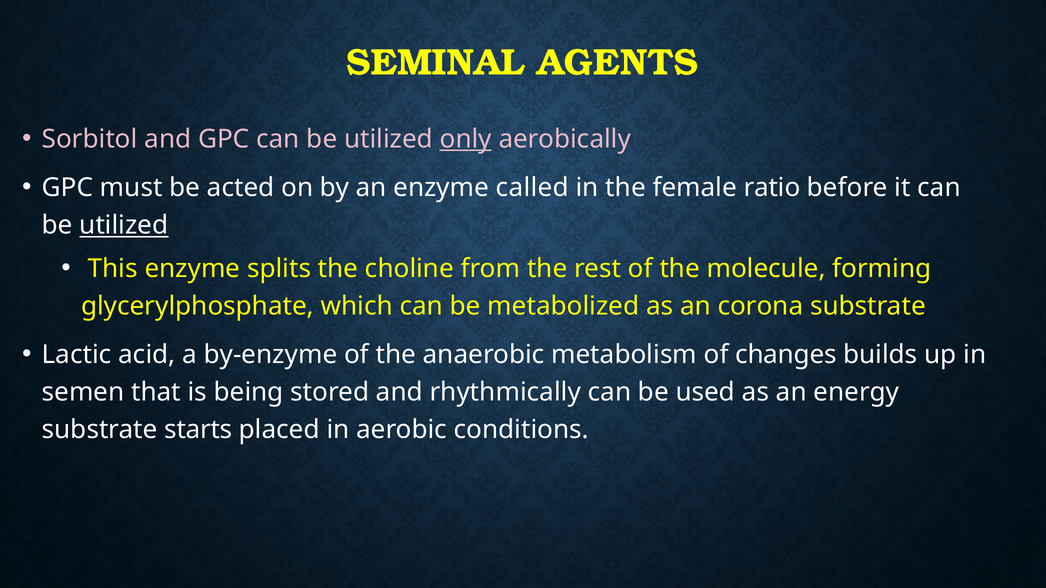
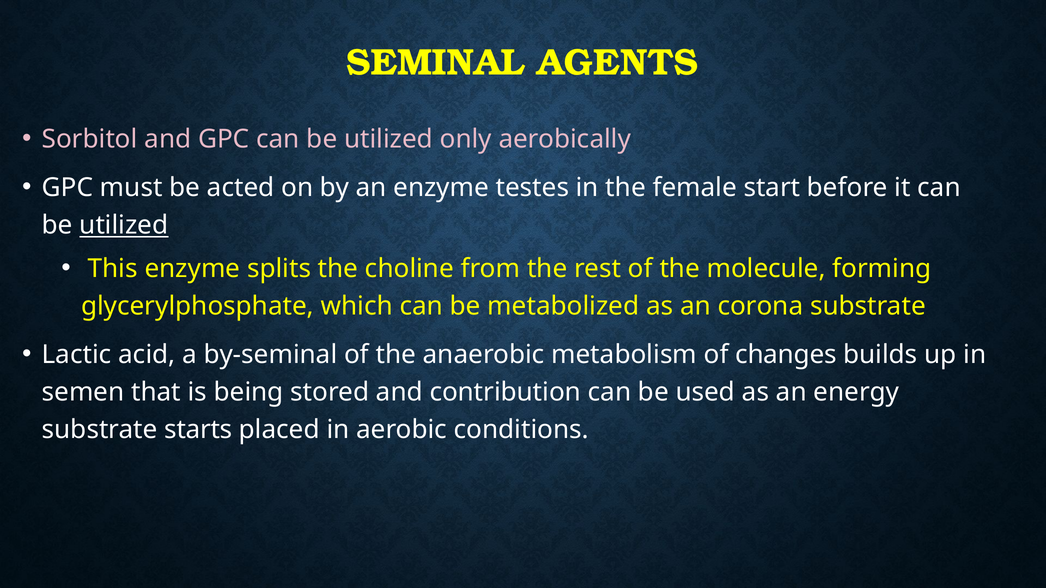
only underline: present -> none (466, 139)
called: called -> testes (532, 188)
ratio: ratio -> start (772, 188)
by-enzyme: by-enzyme -> by-seminal (270, 355)
rhythmically: rhythmically -> contribution (505, 392)
